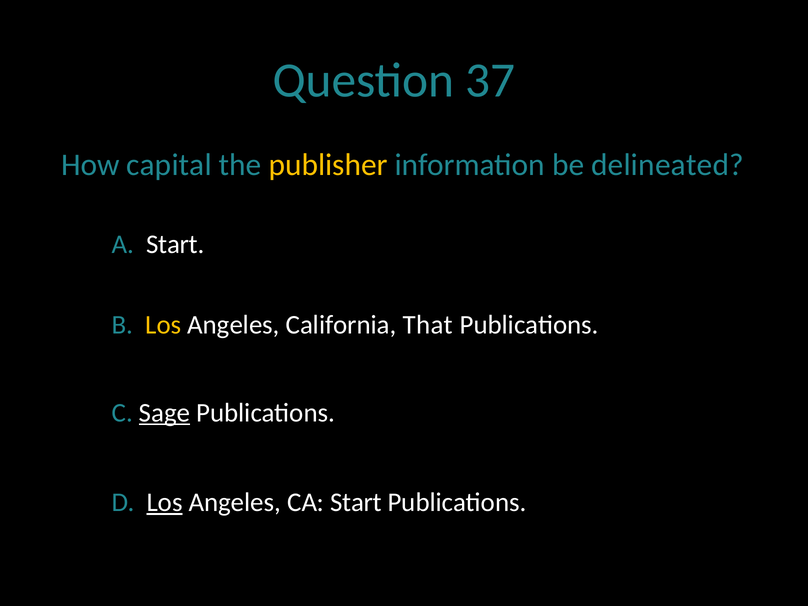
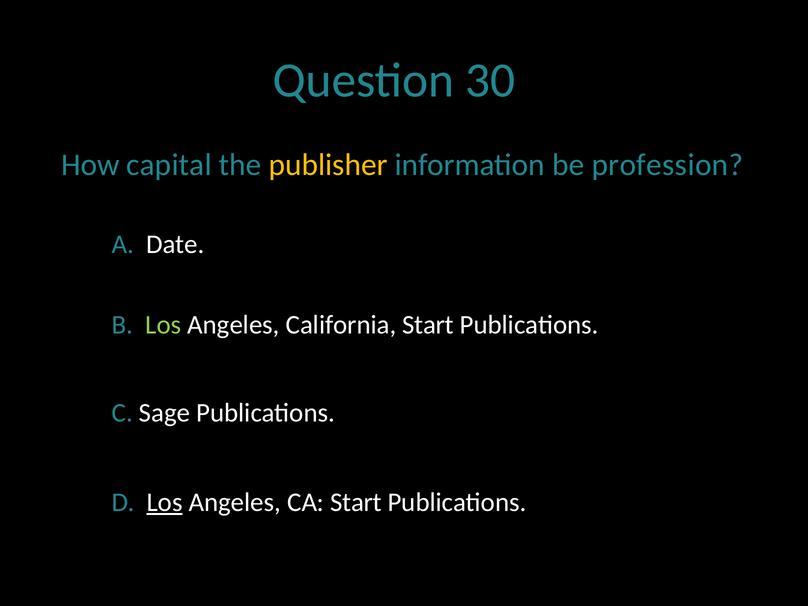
37: 37 -> 30 (490, 81)
delineated: delineated -> profession (667, 165)
A Start: Start -> Date (175, 244)
Los colour: yellow -> light green (163, 325)
California That: That -> Start (428, 325)
Sage underline: present -> none (164, 413)
